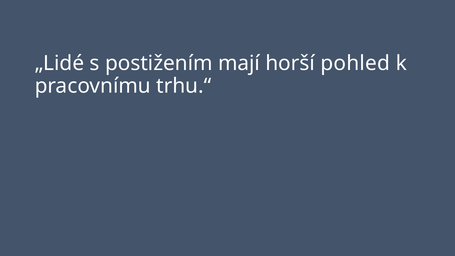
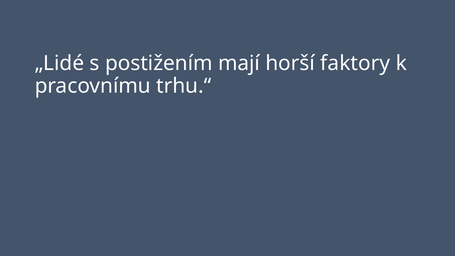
pohled: pohled -> faktory (355, 63)
